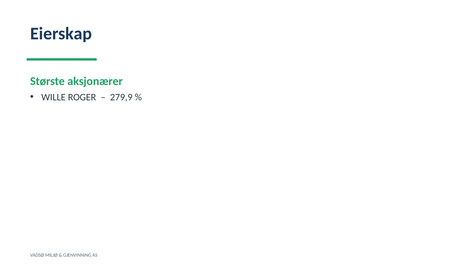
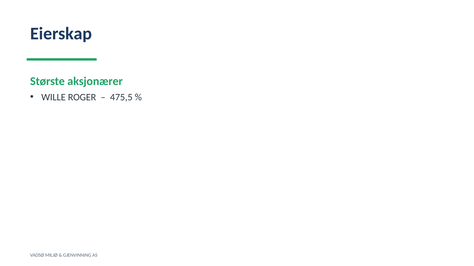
279,9: 279,9 -> 475,5 (121, 97)
